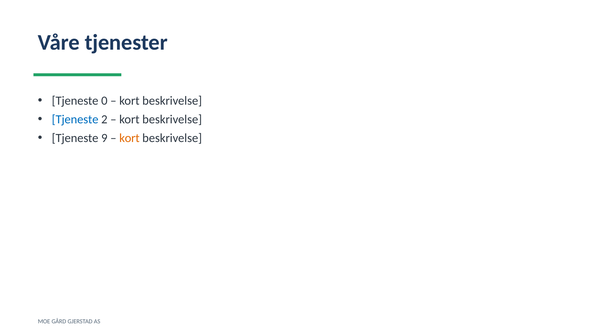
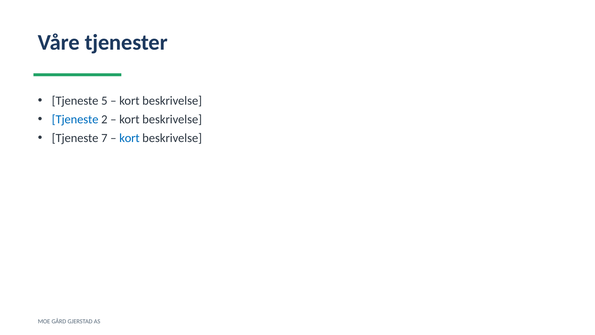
0: 0 -> 5 (104, 101)
9: 9 -> 7 (104, 138)
kort colour: orange -> blue (129, 138)
